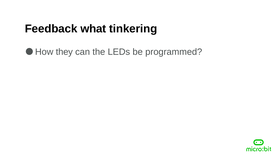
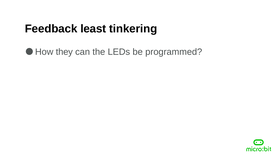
what: what -> least (93, 29)
